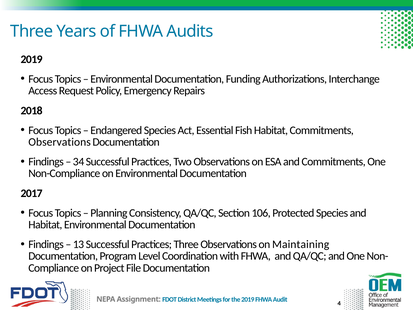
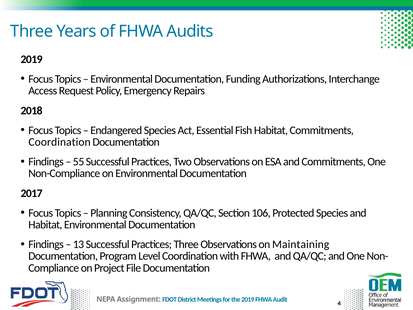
Observations: Observations -> Coordination (60, 142)
34: 34 -> 55 (79, 162)
